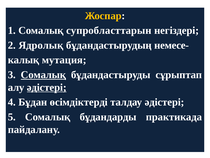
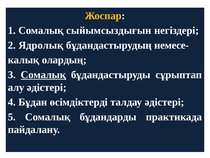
супробласттарын: супробласттарын -> сыйымсыздығын (109, 30)
мутация: мутация -> олардың (64, 60)
әдістері underline: present -> none (47, 87)
